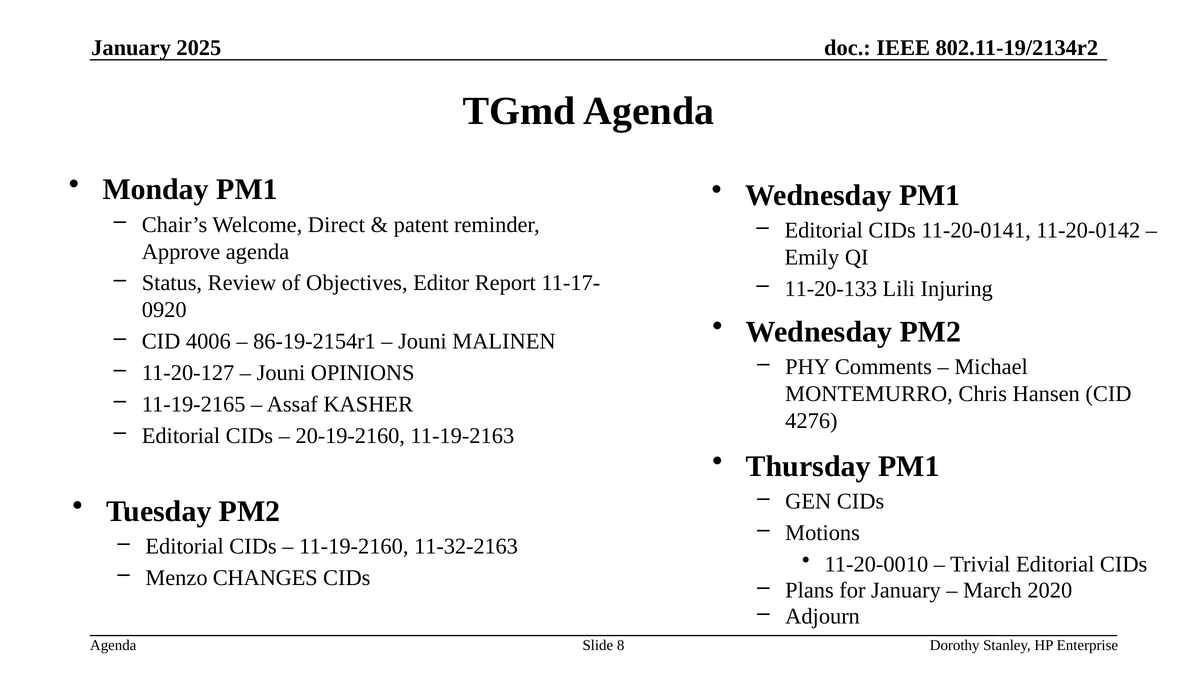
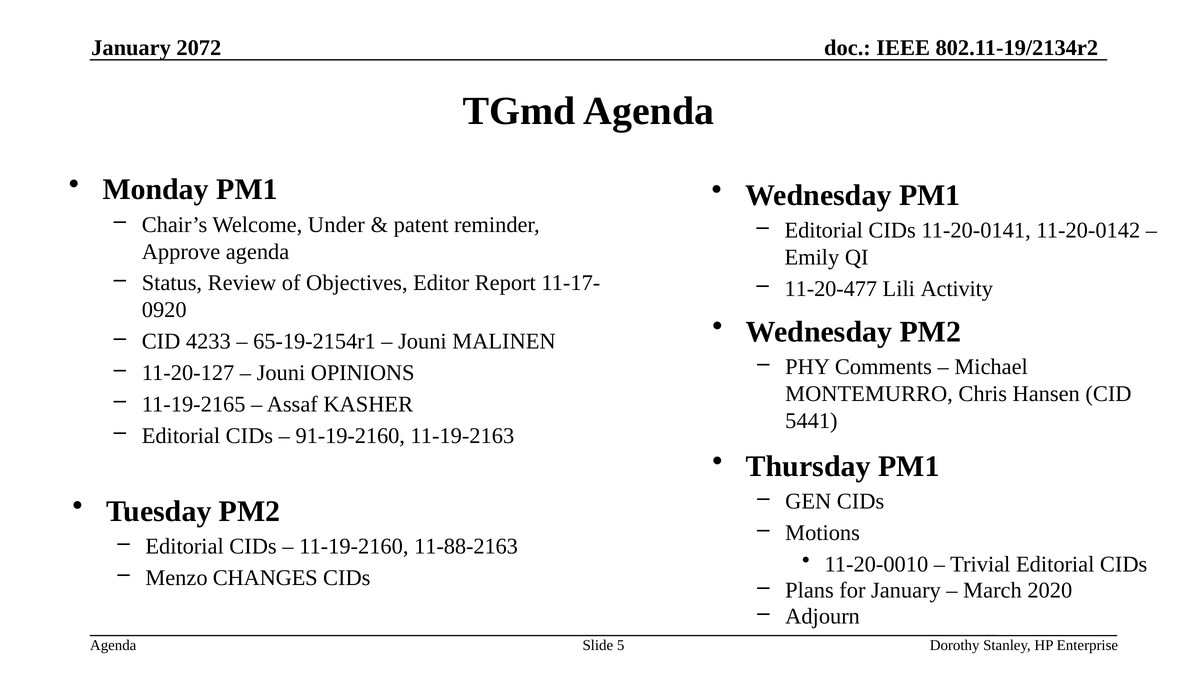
2025: 2025 -> 2072 (199, 48)
Direct: Direct -> Under (336, 225)
11-20-133: 11-20-133 -> 11-20-477 (831, 289)
Injuring: Injuring -> Activity (957, 289)
4006: 4006 -> 4233 (208, 342)
86-19-2154r1: 86-19-2154r1 -> 65-19-2154r1 (315, 342)
4276: 4276 -> 5441 (811, 421)
20-19-2160: 20-19-2160 -> 91-19-2160 (350, 436)
11-32-2163: 11-32-2163 -> 11-88-2163 (466, 547)
8: 8 -> 5 (621, 646)
